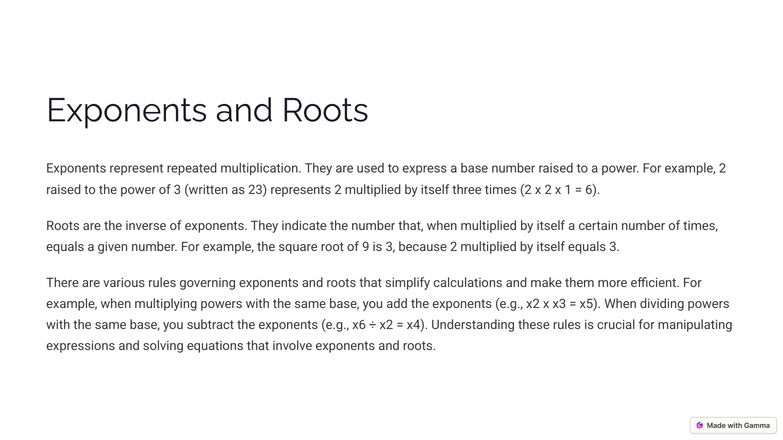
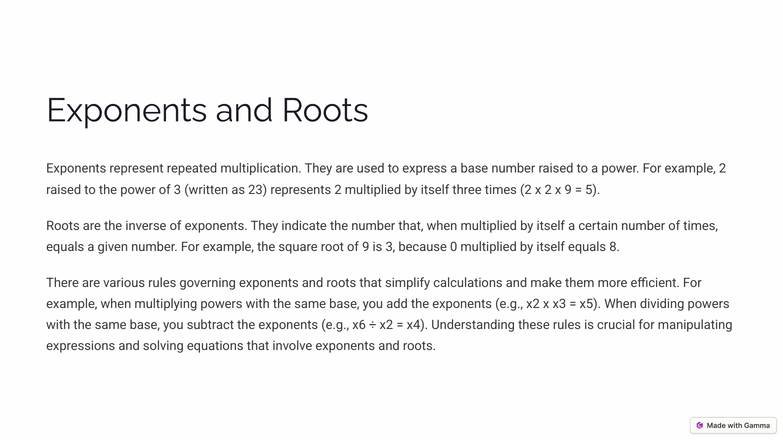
x 1: 1 -> 9 (568, 190)
6: 6 -> 5 (593, 190)
because 2: 2 -> 0 (454, 247)
equals 3: 3 -> 8 (615, 247)
